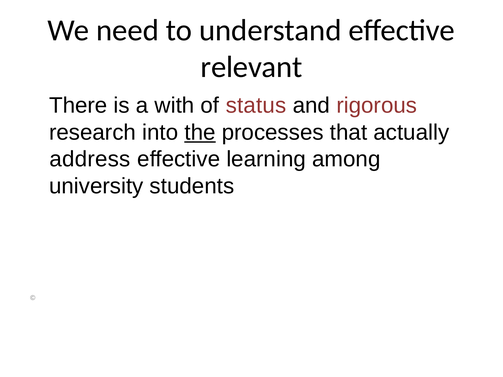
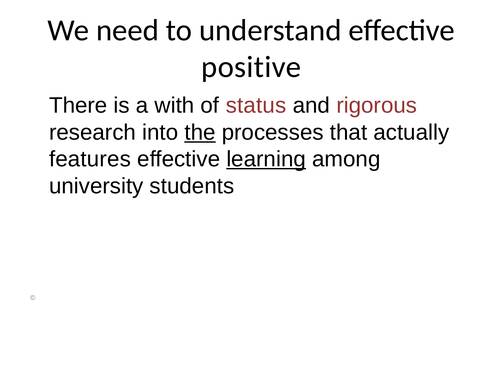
relevant: relevant -> positive (251, 67)
address: address -> features (90, 159)
learning underline: none -> present (266, 159)
